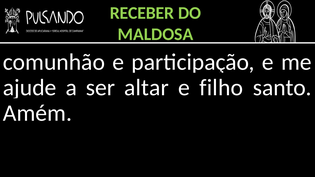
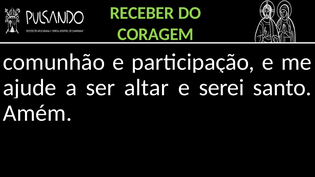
MALDOSA: MALDOSA -> CORAGEM (156, 34)
filho: filho -> serei (221, 88)
